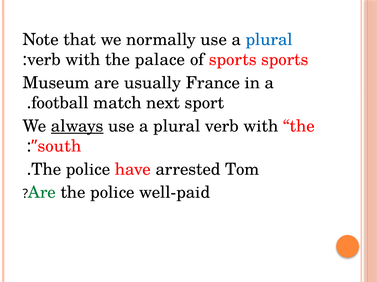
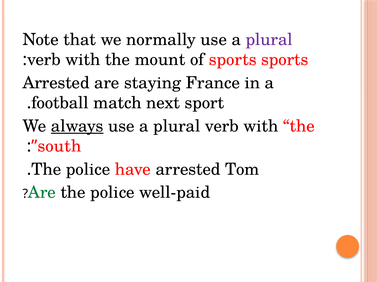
plural colour: blue -> purple (269, 40)
palace: palace -> mount (160, 60)
Museum: Museum -> Arrested (56, 83)
usually: usually -> staying (153, 83)
